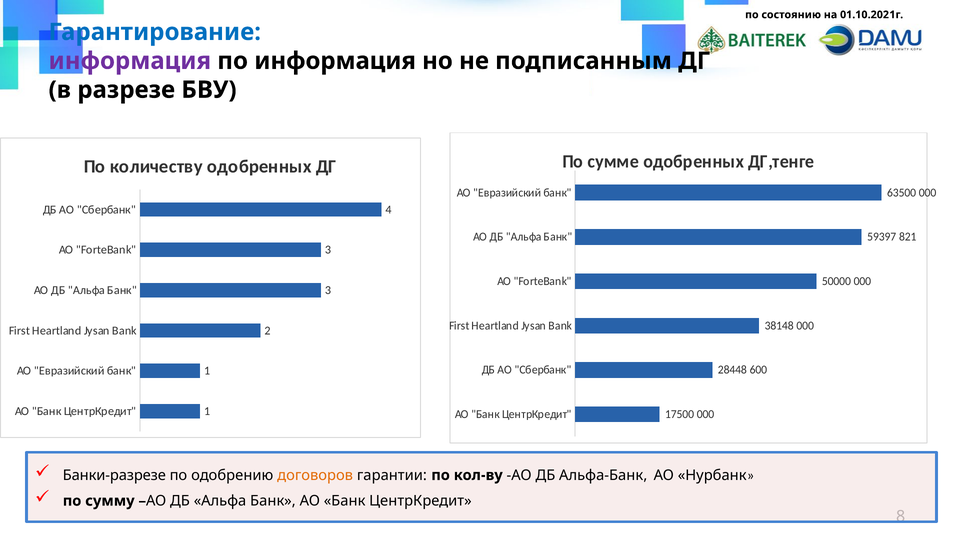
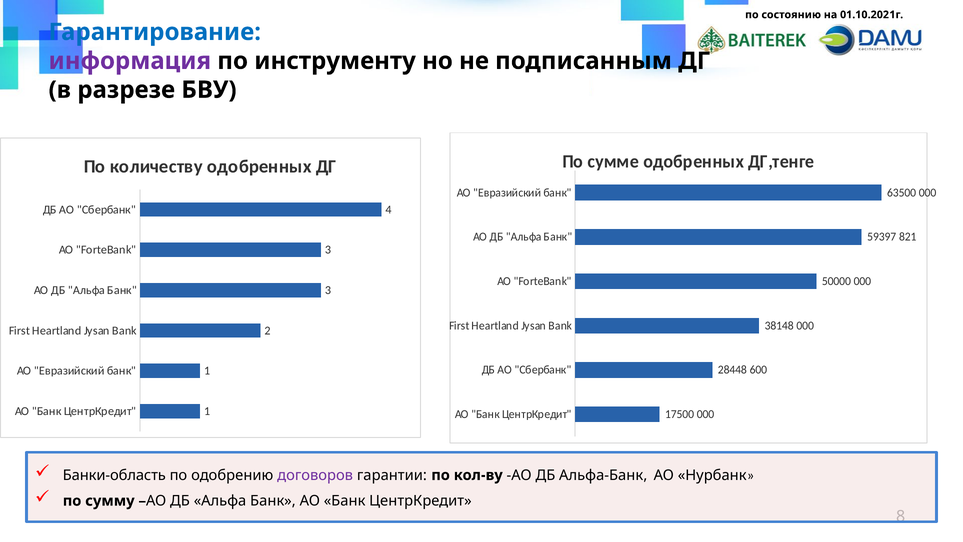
по информация: информация -> инструменту (335, 61)
Банки-разрезе: Банки-разрезе -> Банки-область (114, 475)
договоров colour: orange -> purple (315, 475)
